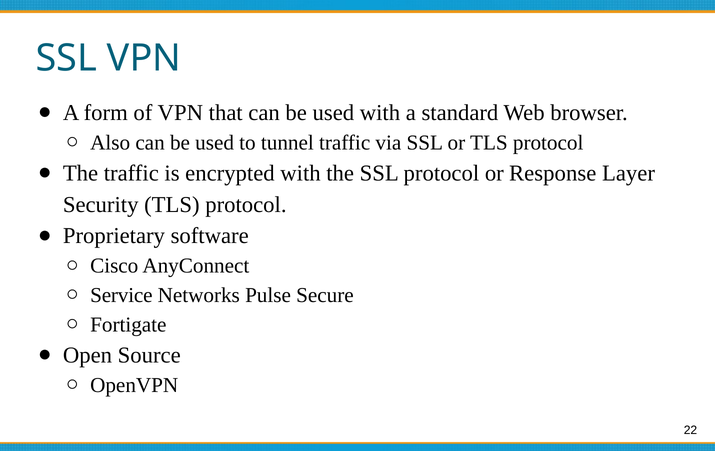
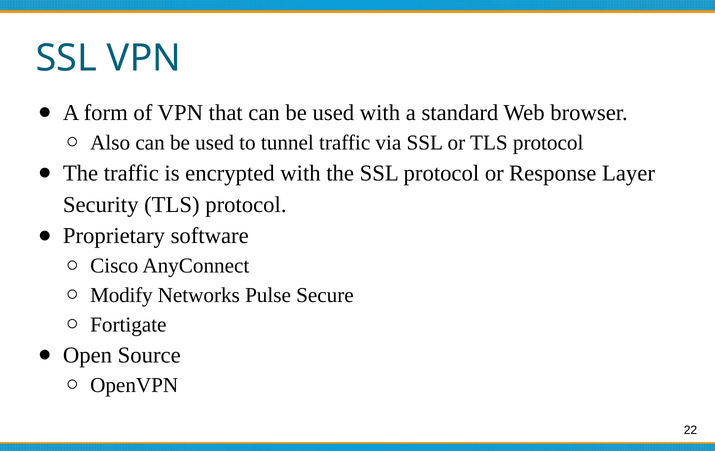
Service: Service -> Modify (121, 295)
